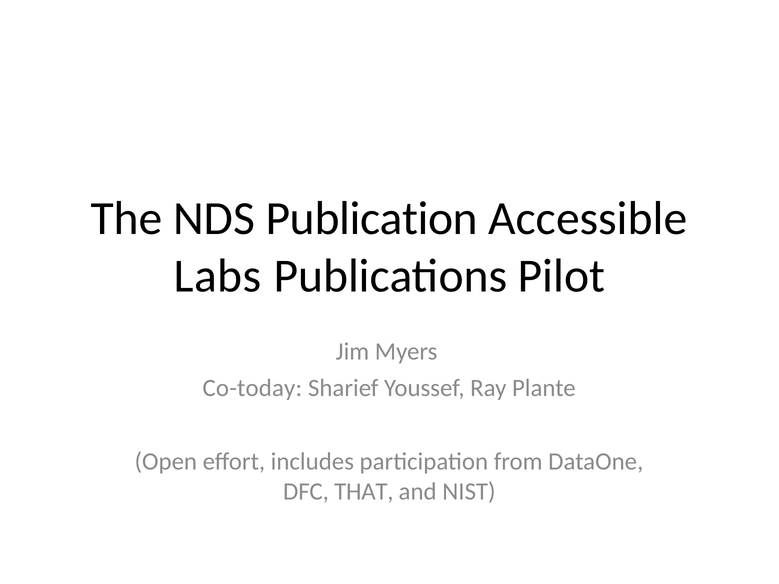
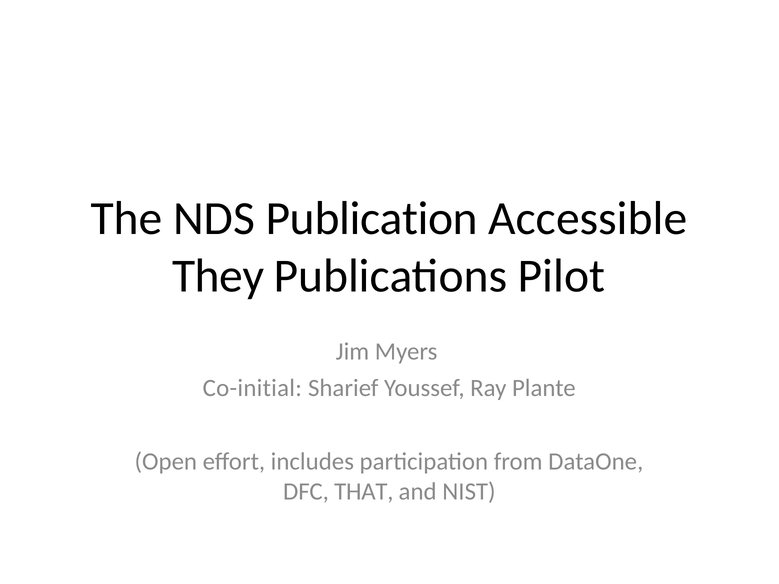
Labs: Labs -> They (218, 276)
Co-today: Co-today -> Co-initial (252, 388)
